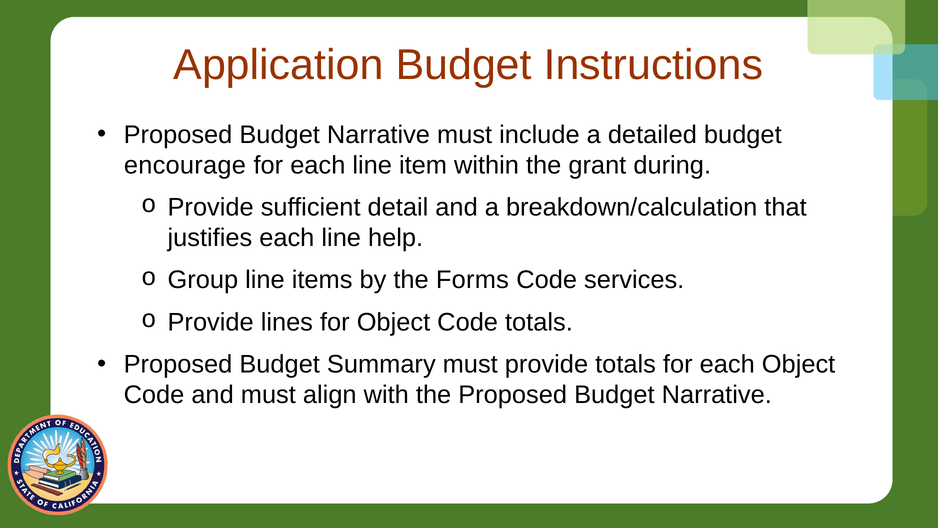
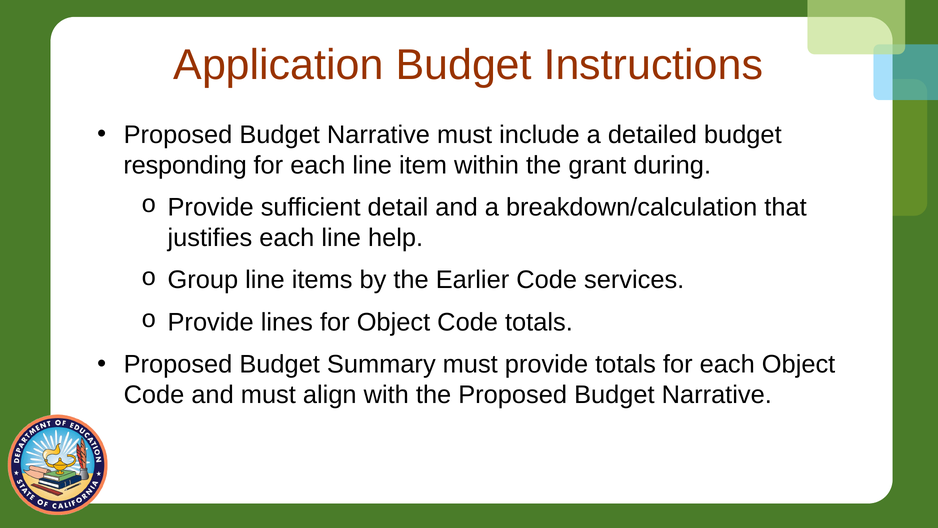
encourage: encourage -> responding (185, 165)
Forms: Forms -> Earlier (473, 280)
